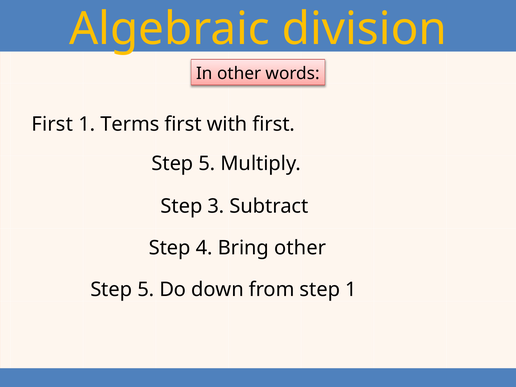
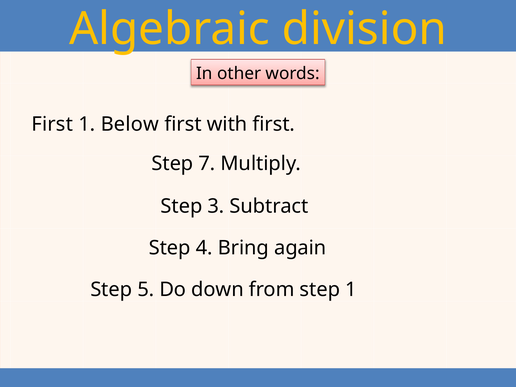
Terms: Terms -> Below (130, 124)
5: 5 -> 7 (207, 164)
Bring other: other -> again (300, 248)
